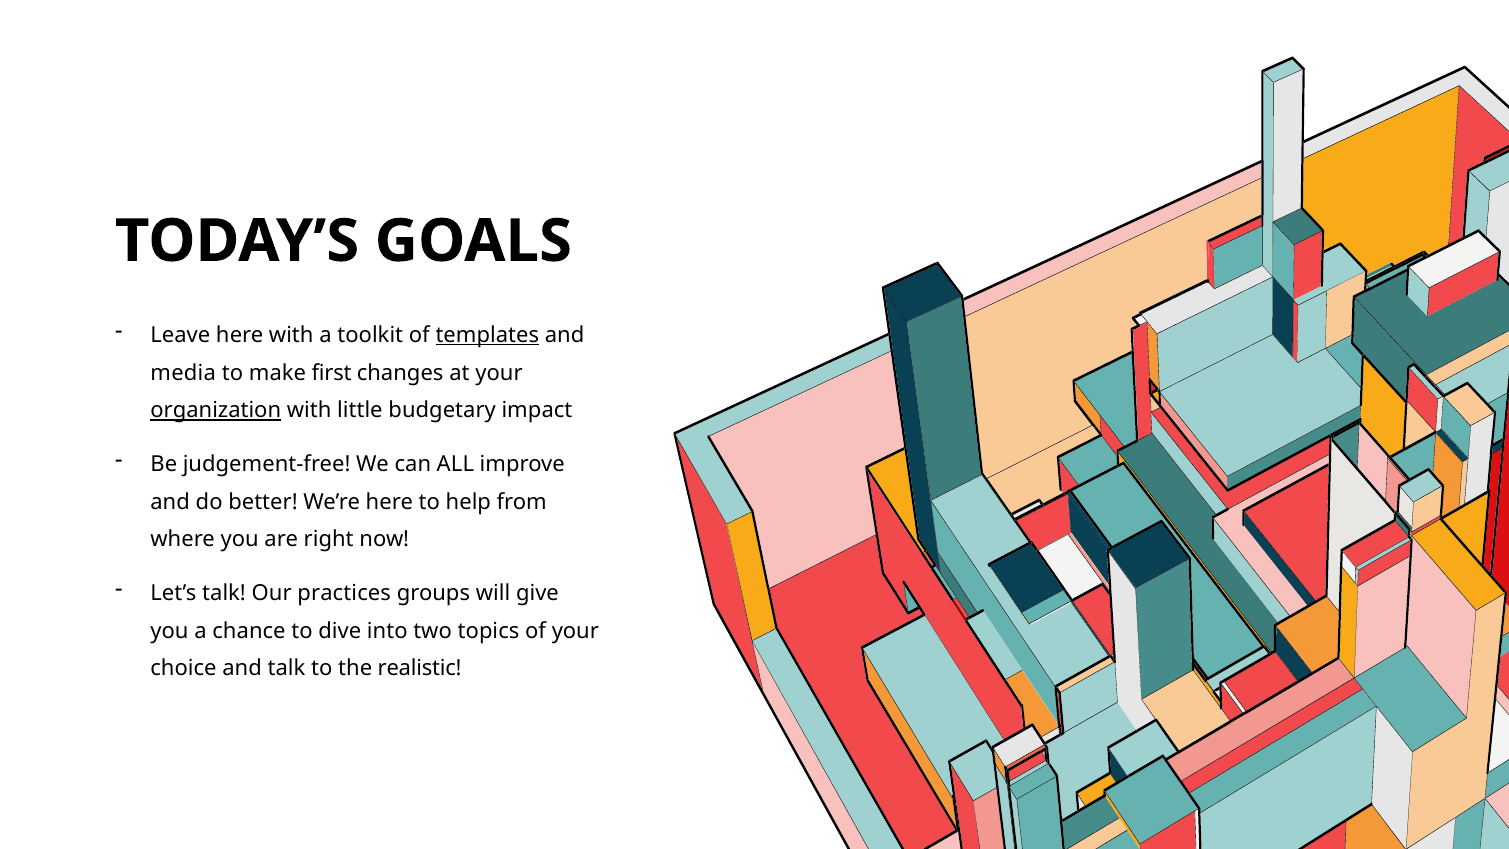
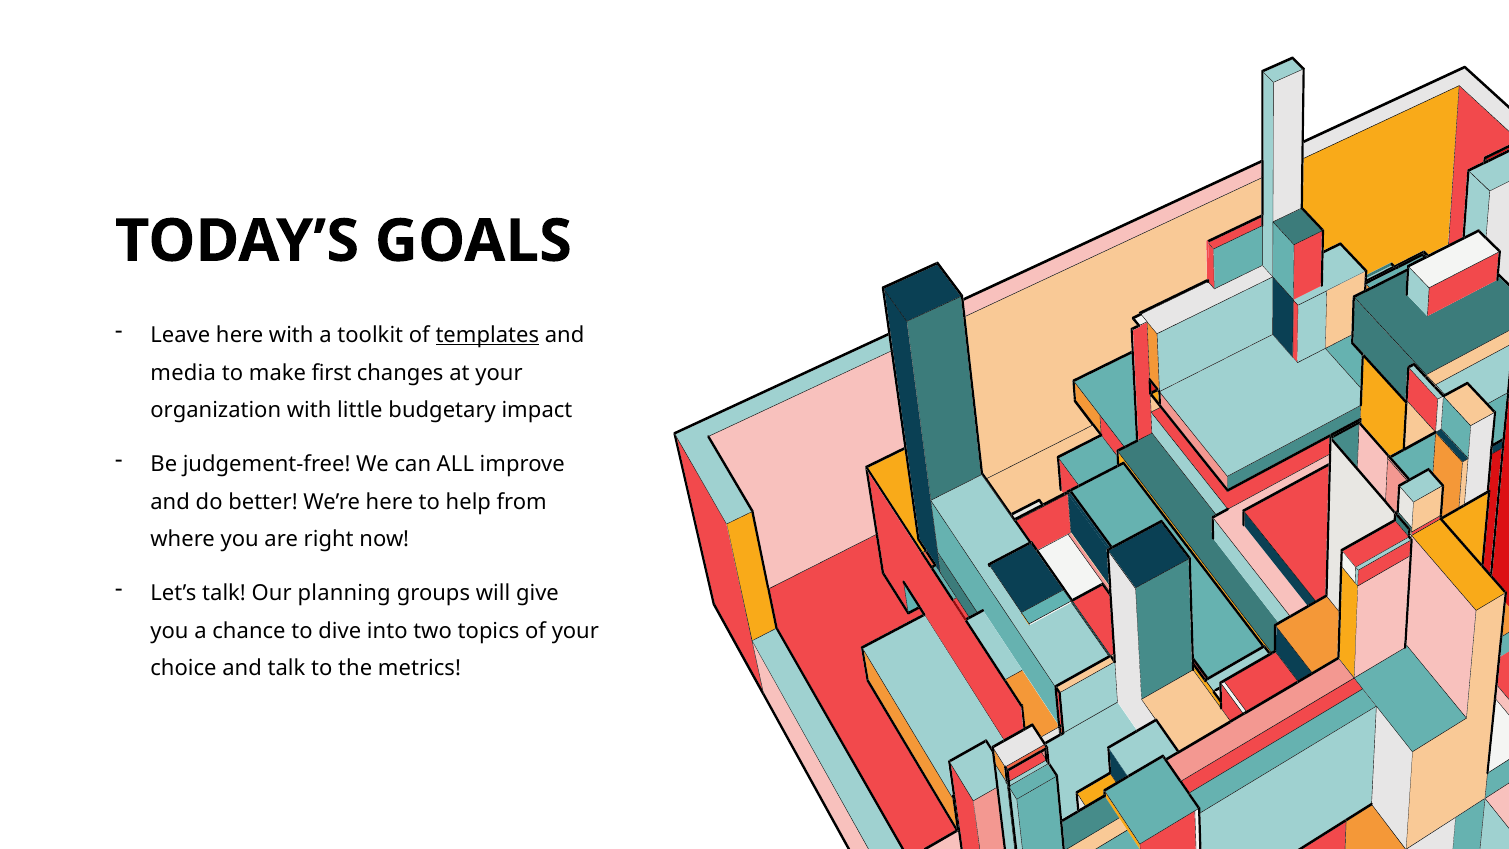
organization underline: present -> none (216, 411)
practices: practices -> planning (344, 593)
realistic: realistic -> metrics (419, 668)
